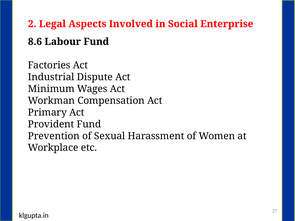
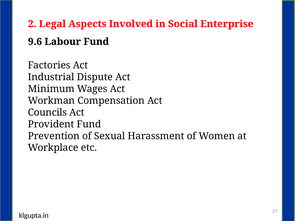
8.6: 8.6 -> 9.6 (35, 42)
Primary: Primary -> Councils (47, 113)
